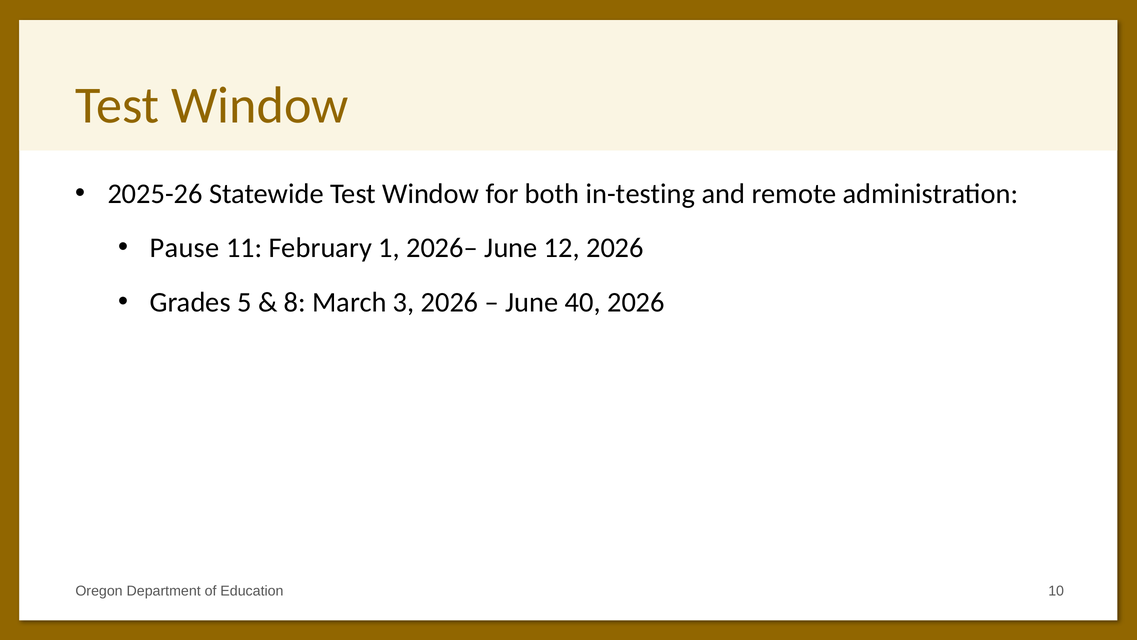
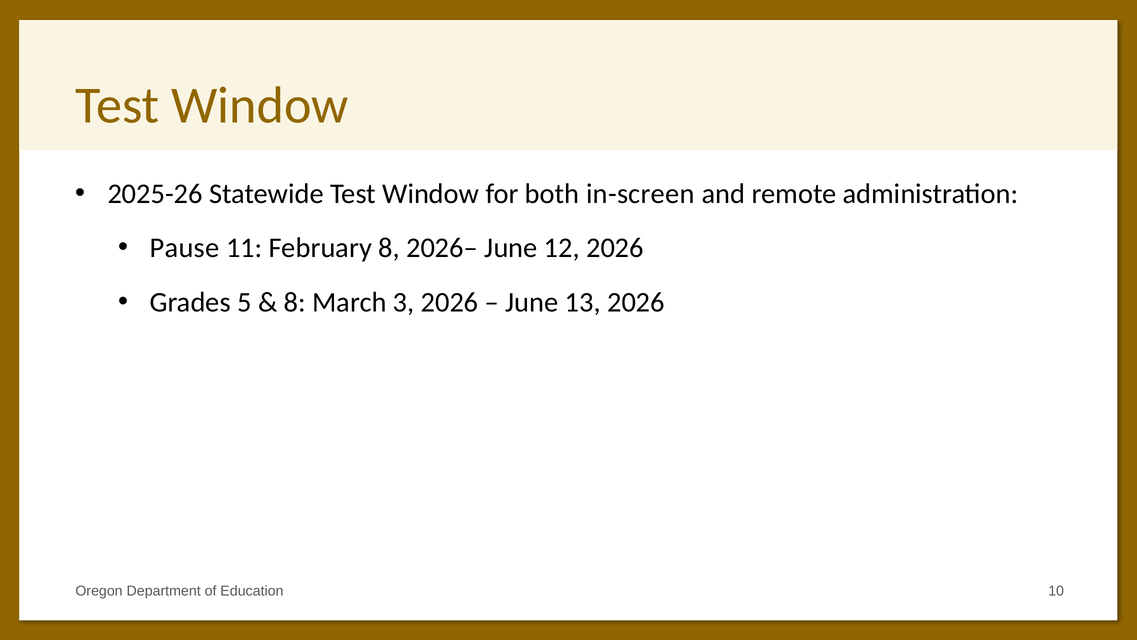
in-testing: in-testing -> in-screen (640, 194)
February 1: 1 -> 8 (389, 248)
40: 40 -> 13 (583, 302)
